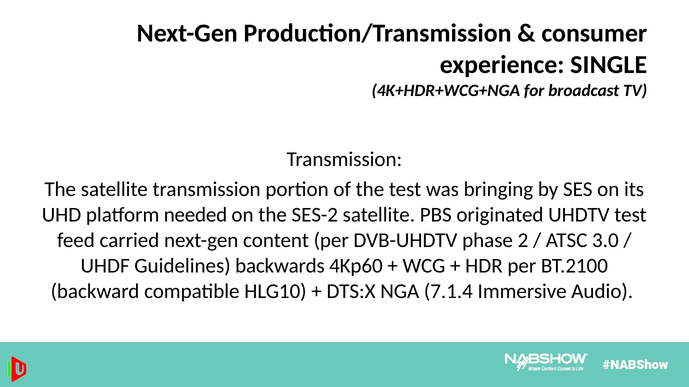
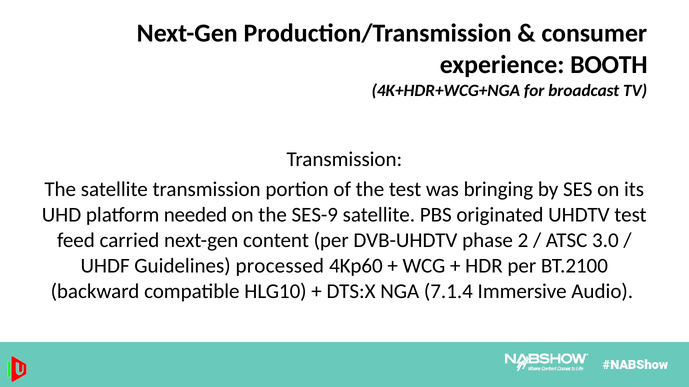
SINGLE: SINGLE -> BOOTH (609, 65)
SES-2: SES-2 -> SES-9 (315, 215)
backwards: backwards -> processed (280, 266)
